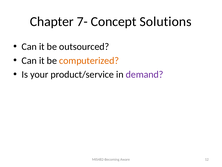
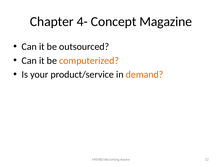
7-: 7- -> 4- (82, 21)
Solutions: Solutions -> Magazine (166, 21)
demand colour: purple -> orange (145, 74)
